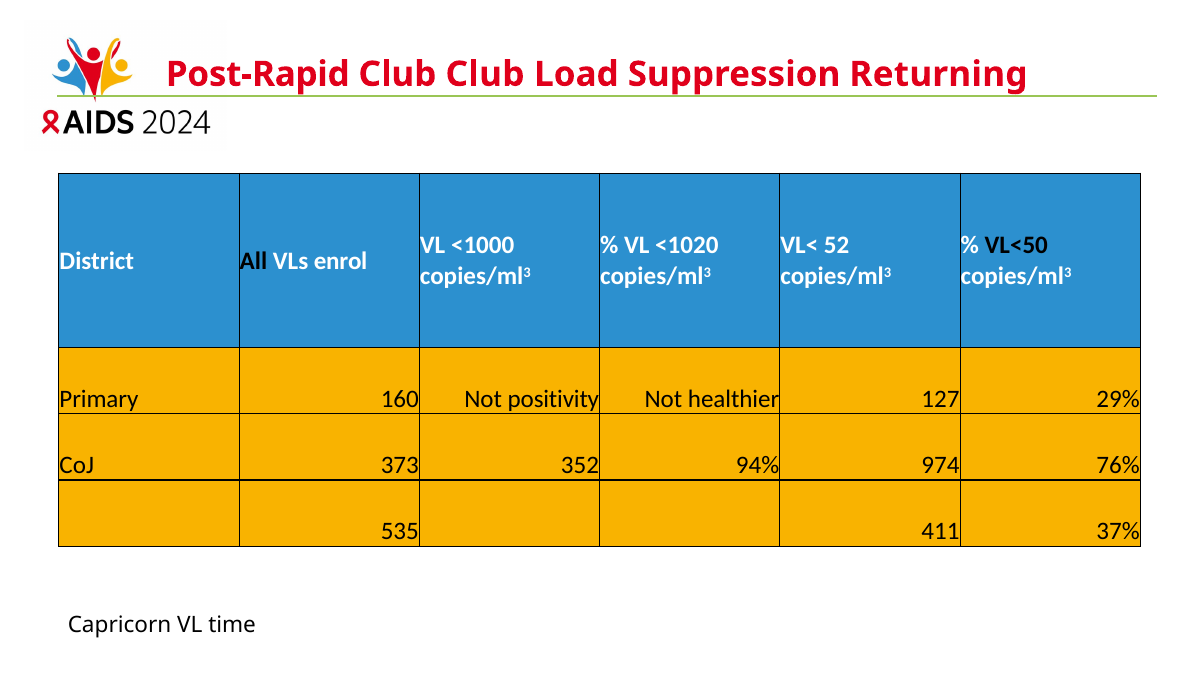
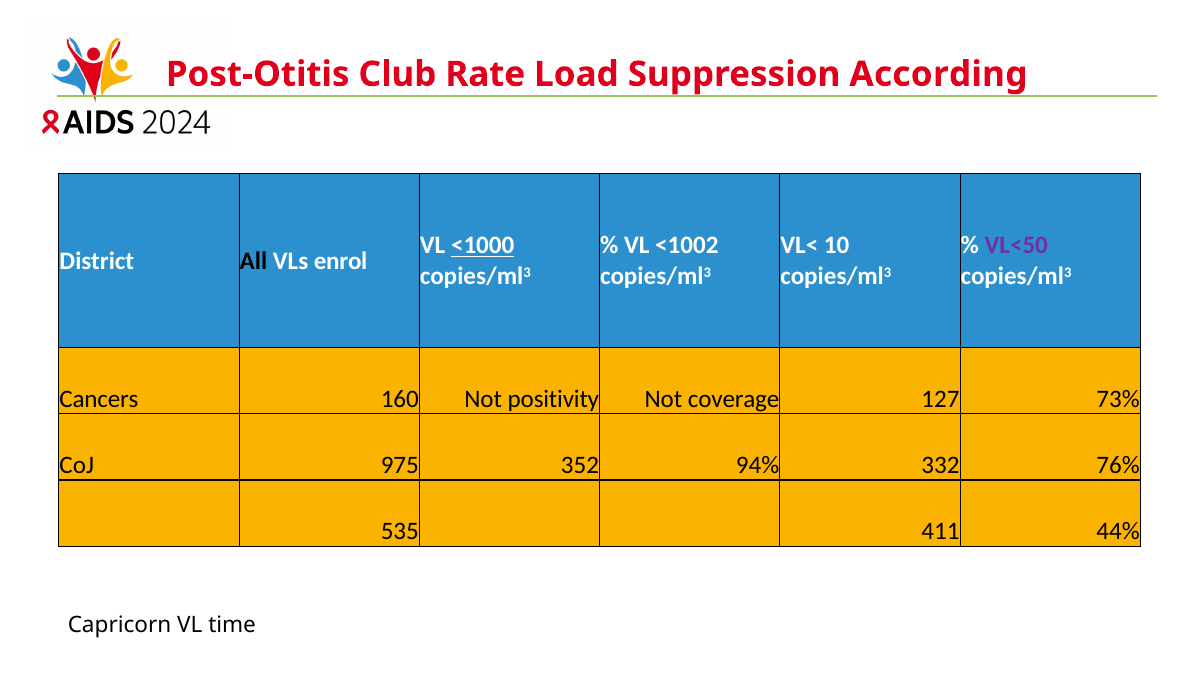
Post-Rapid: Post-Rapid -> Post-Otitis (258, 74)
Club Club: Club -> Rate (485, 74)
Returning: Returning -> According (938, 74)
<1000 underline: none -> present (483, 246)
<1020: <1020 -> <1002 (687, 246)
52: 52 -> 10 (837, 246)
VL<50 colour: black -> purple (1016, 246)
Primary: Primary -> Cancers (99, 399)
healthier: healthier -> coverage (734, 399)
29%: 29% -> 73% (1118, 399)
373: 373 -> 975 (400, 465)
974: 974 -> 332 (941, 465)
37%: 37% -> 44% (1118, 531)
